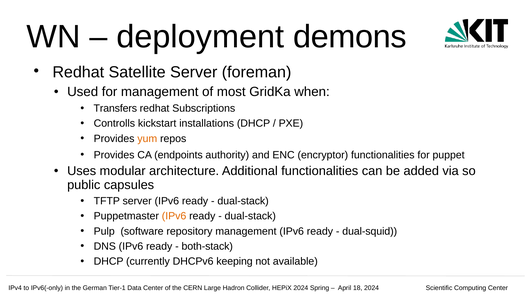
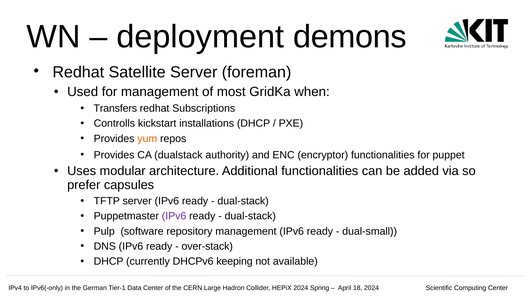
endpoints: endpoints -> dualstack (178, 155)
public: public -> prefer (84, 185)
IPv6 colour: orange -> purple (174, 216)
dual-squid: dual-squid -> dual-small (370, 231)
both-stack: both-stack -> over-stack (207, 246)
